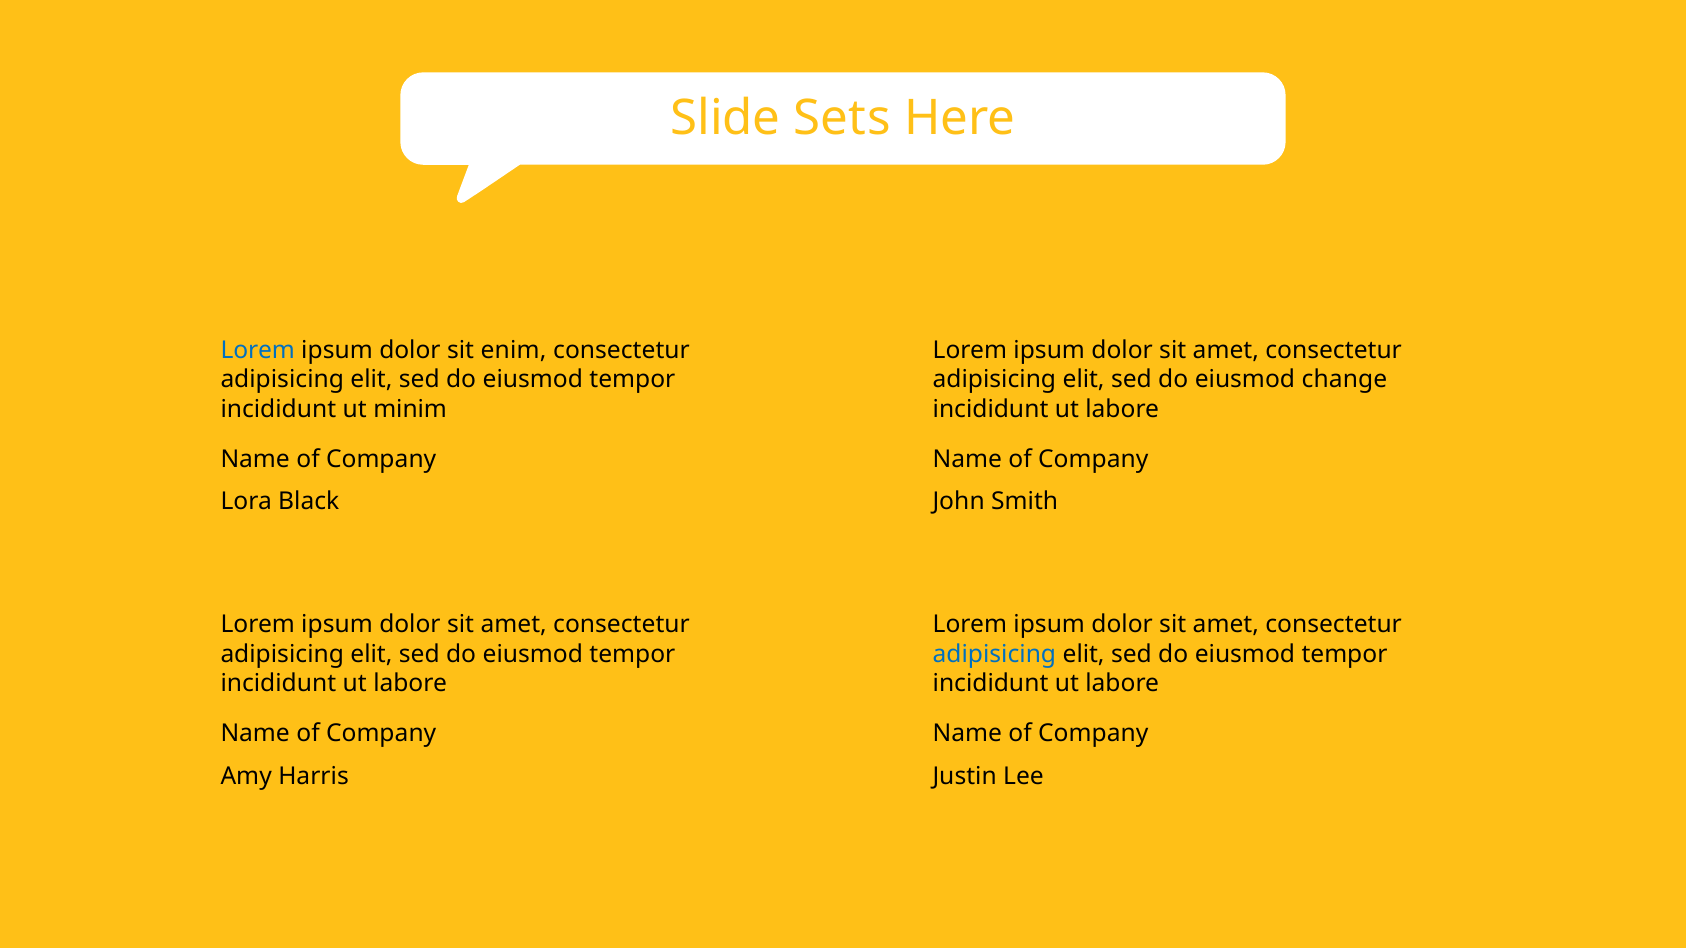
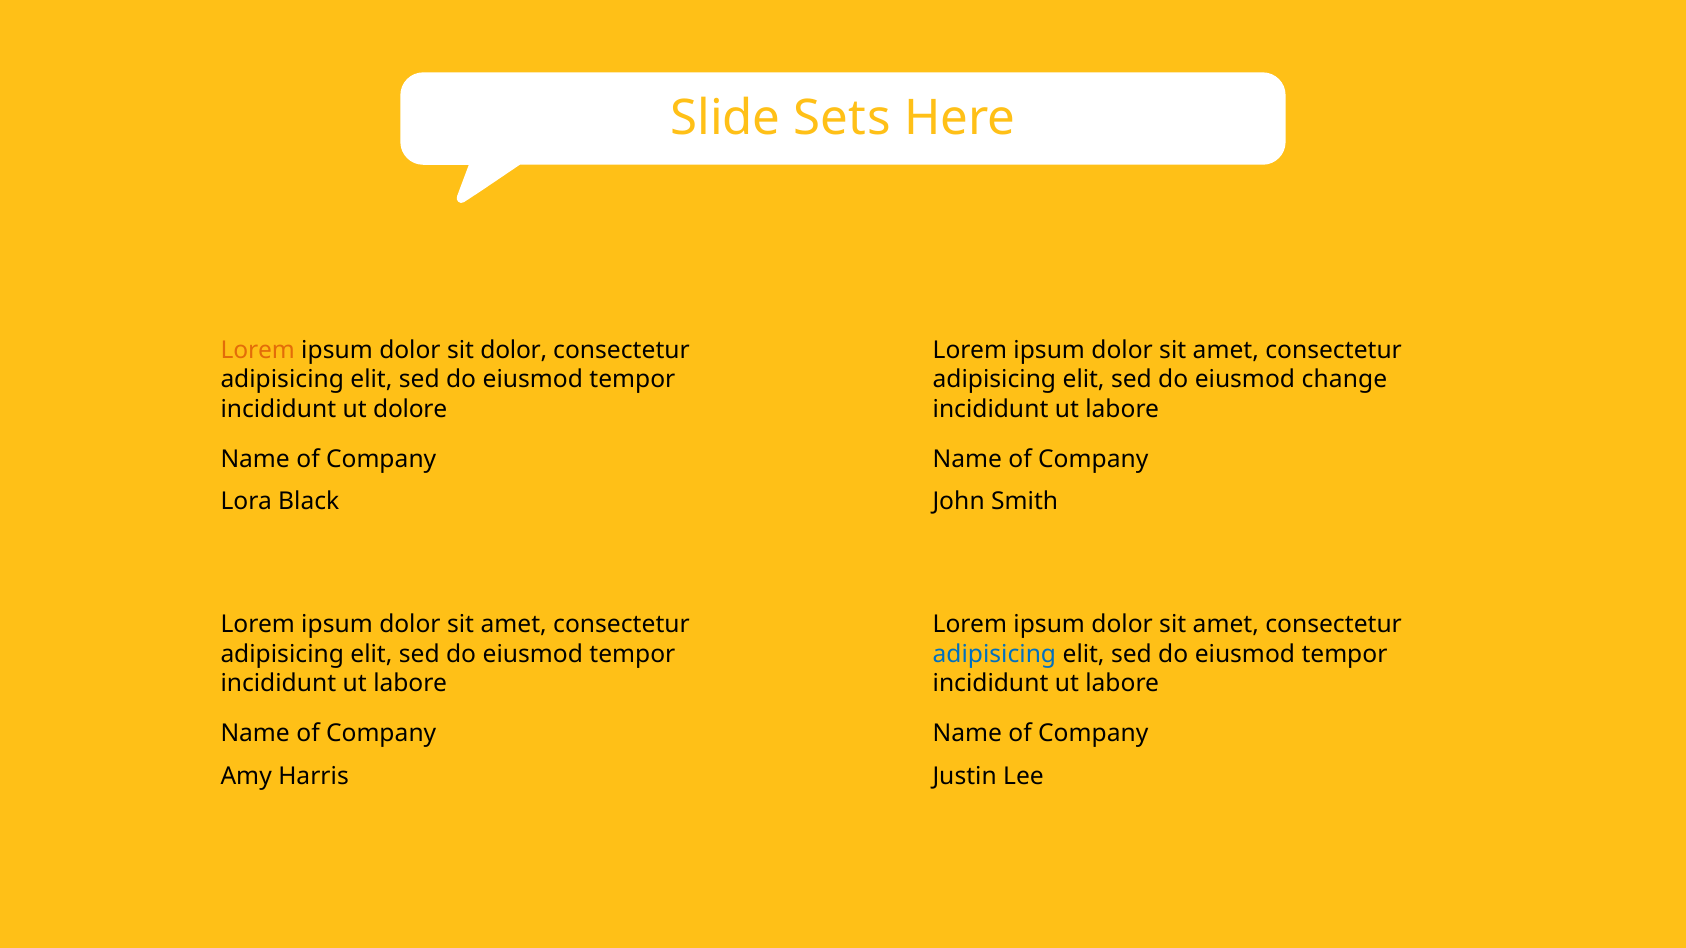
Lorem colour: blue -> orange (258, 350)
sit enim: enim -> dolor (514, 350)
minim: minim -> dolore (410, 409)
